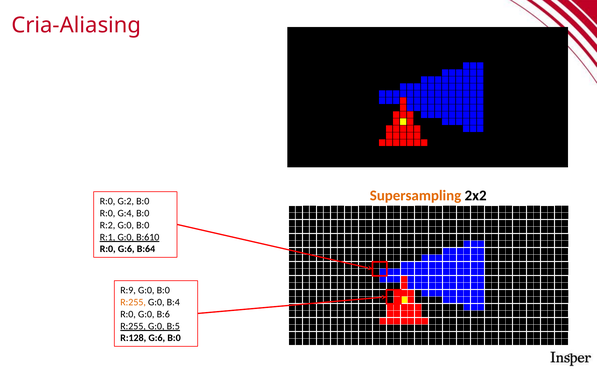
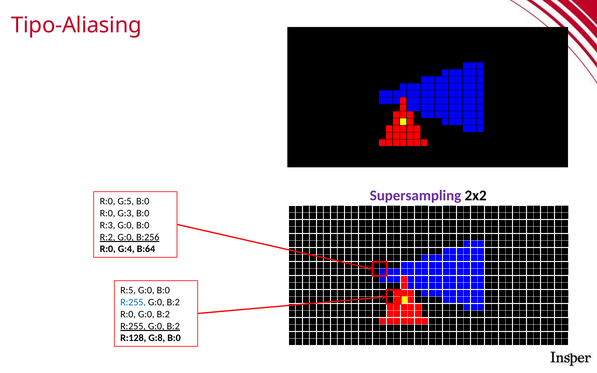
Cria-Aliasing: Cria-Aliasing -> Tipo-Aliasing (76, 25)
Supersampling colour: orange -> purple (416, 196)
G:2: G:2 -> G:5 (126, 201)
G:4: G:4 -> G:3 (126, 213)
R:2: R:2 -> R:3 (108, 225)
R:1: R:1 -> R:2 (108, 237)
B:610: B:610 -> B:256 (148, 237)
R:0 G:6: G:6 -> G:4 (126, 249)
R:9: R:9 -> R:5 (128, 290)
R:255 colour: orange -> blue (133, 302)
B:4: B:4 -> B:2 (173, 302)
R:0 G:0 B:6: B:6 -> B:2 (163, 314)
B:5: B:5 -> B:2 (173, 326)
R:128 G:6: G:6 -> G:8 (157, 338)
